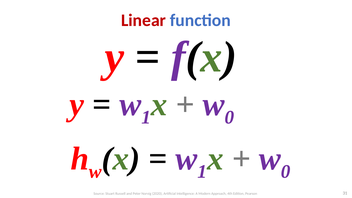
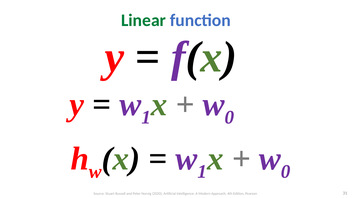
Linear colour: red -> green (143, 20)
